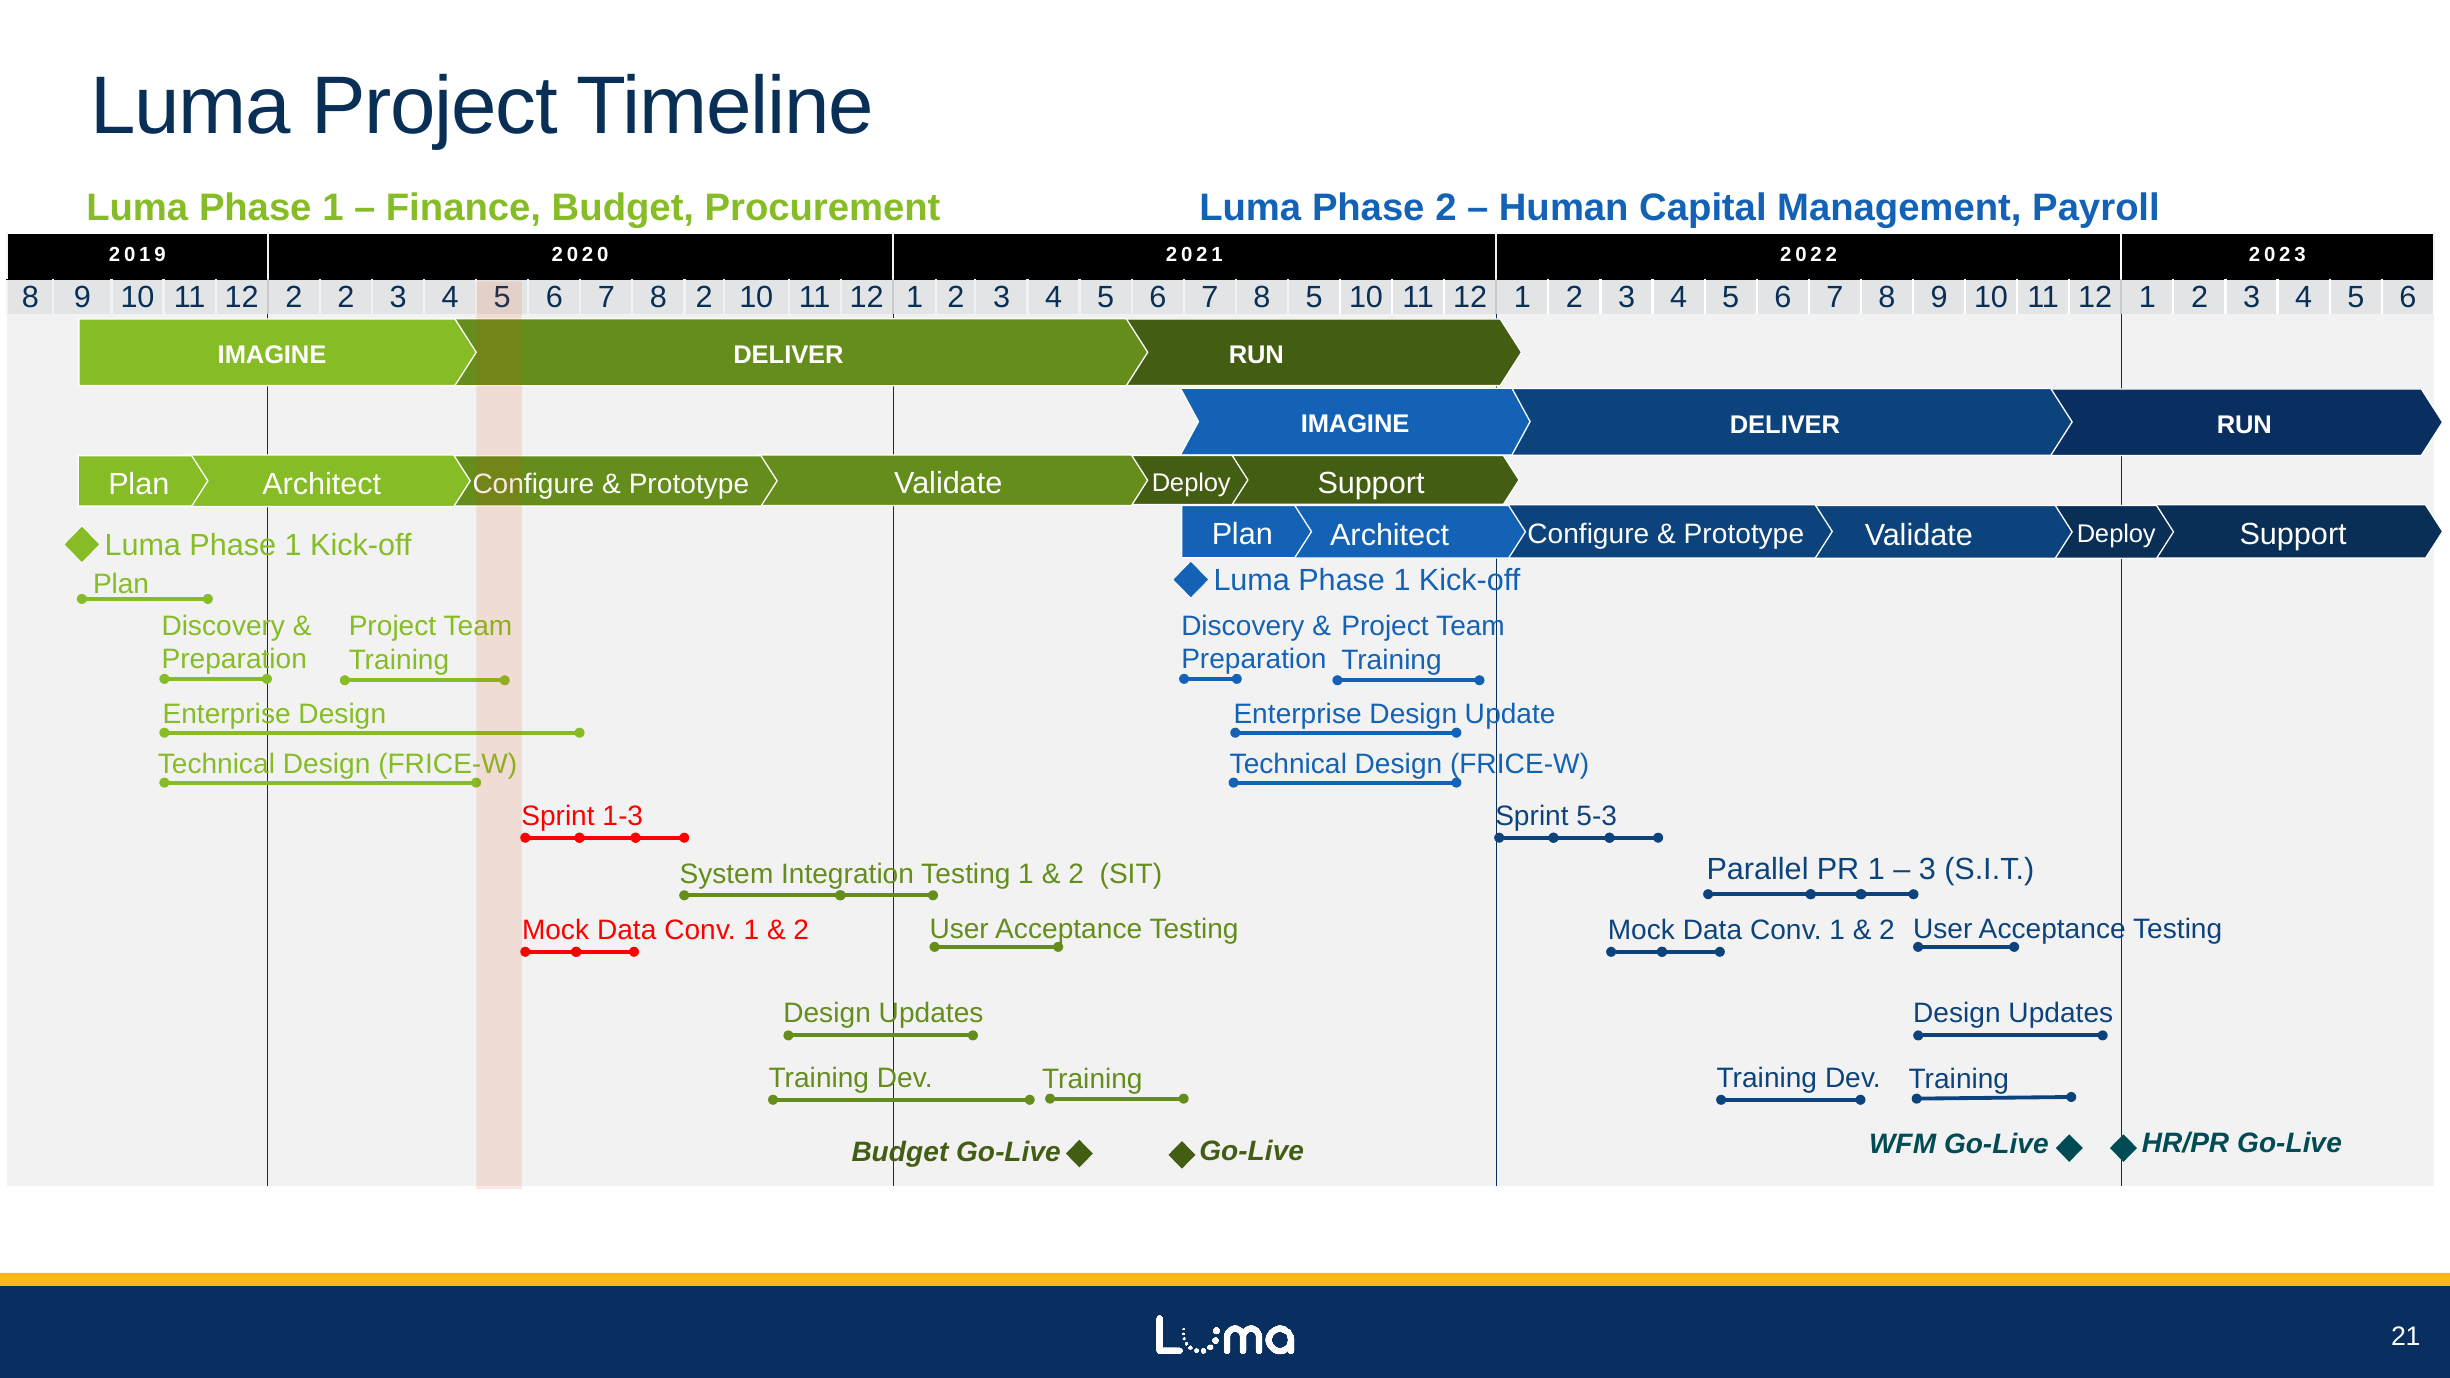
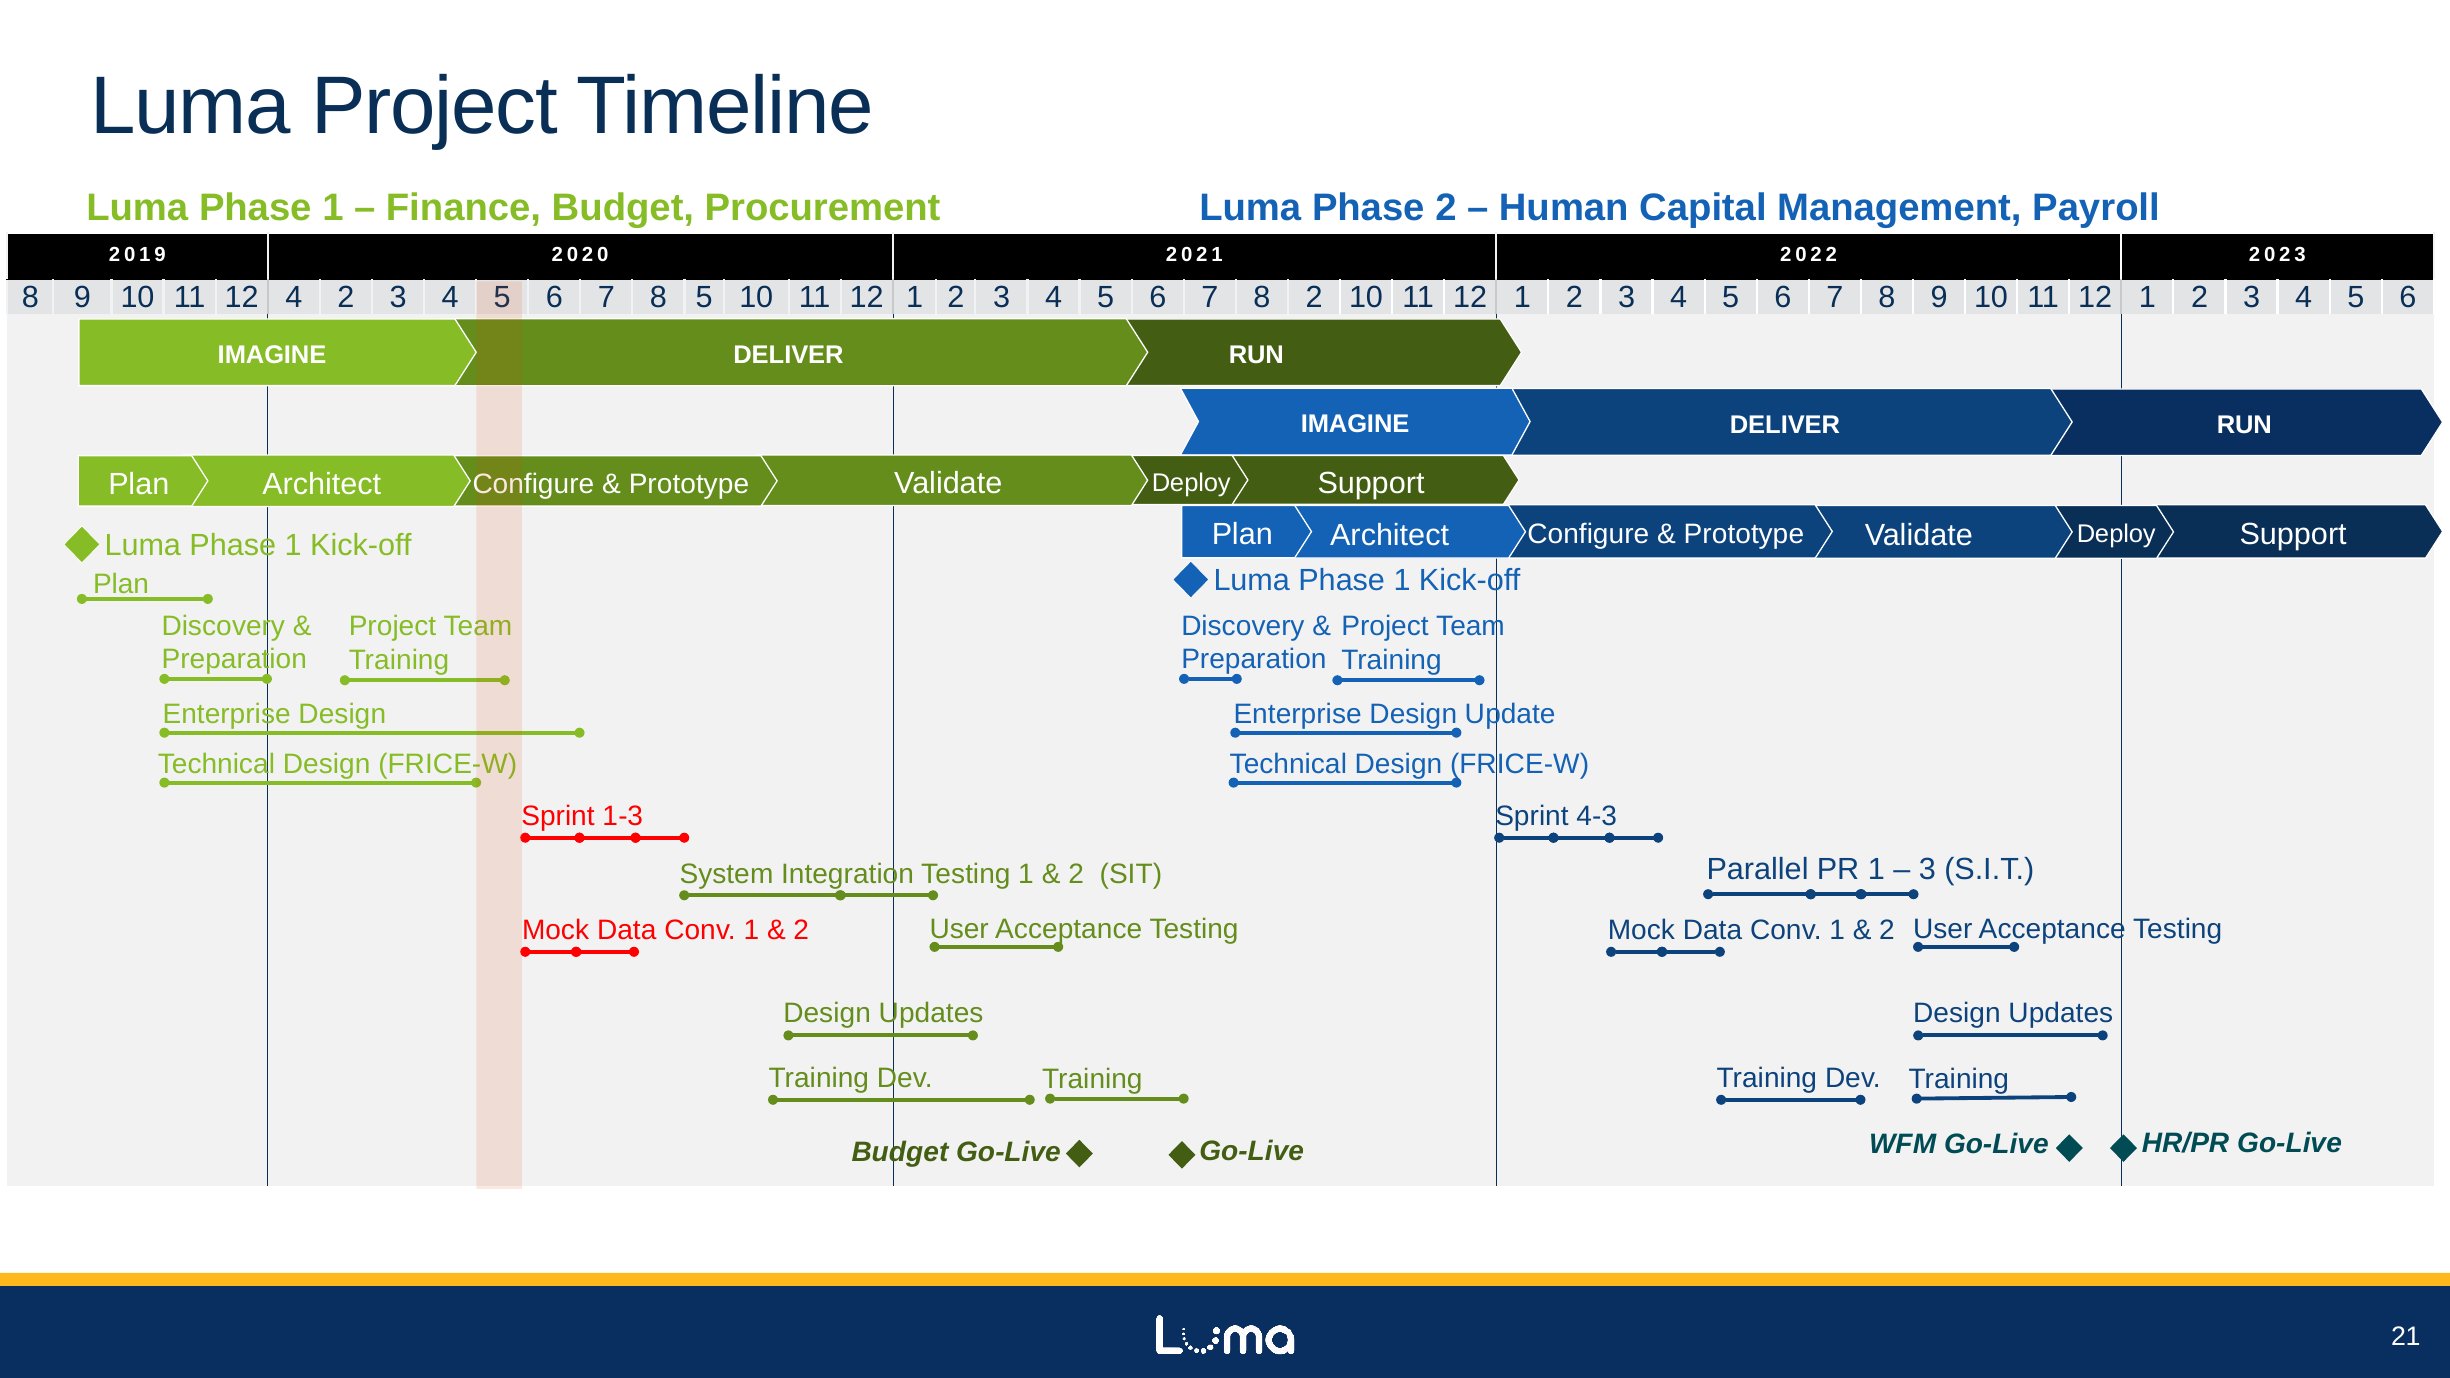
12 2: 2 -> 4 (294, 297)
8 2: 2 -> 5 (704, 297)
8 5: 5 -> 2 (1314, 297)
5-3: 5-3 -> 4-3 (1597, 816)
